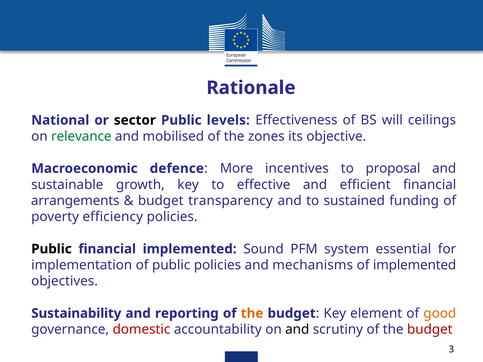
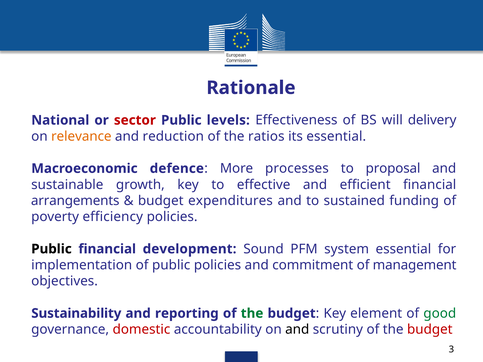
sector colour: black -> red (135, 120)
ceilings: ceilings -> delivery (432, 120)
relevance colour: green -> orange (81, 136)
mobilised: mobilised -> reduction (173, 136)
zones: zones -> ratios (266, 136)
its objective: objective -> essential (336, 136)
incentives: incentives -> processes (297, 169)
transparency: transparency -> expenditures (230, 201)
financial implemented: implemented -> development (190, 249)
mechanisms: mechanisms -> commitment (313, 265)
of implemented: implemented -> management (415, 265)
the colour: orange -> green (252, 314)
good colour: orange -> green (440, 314)
